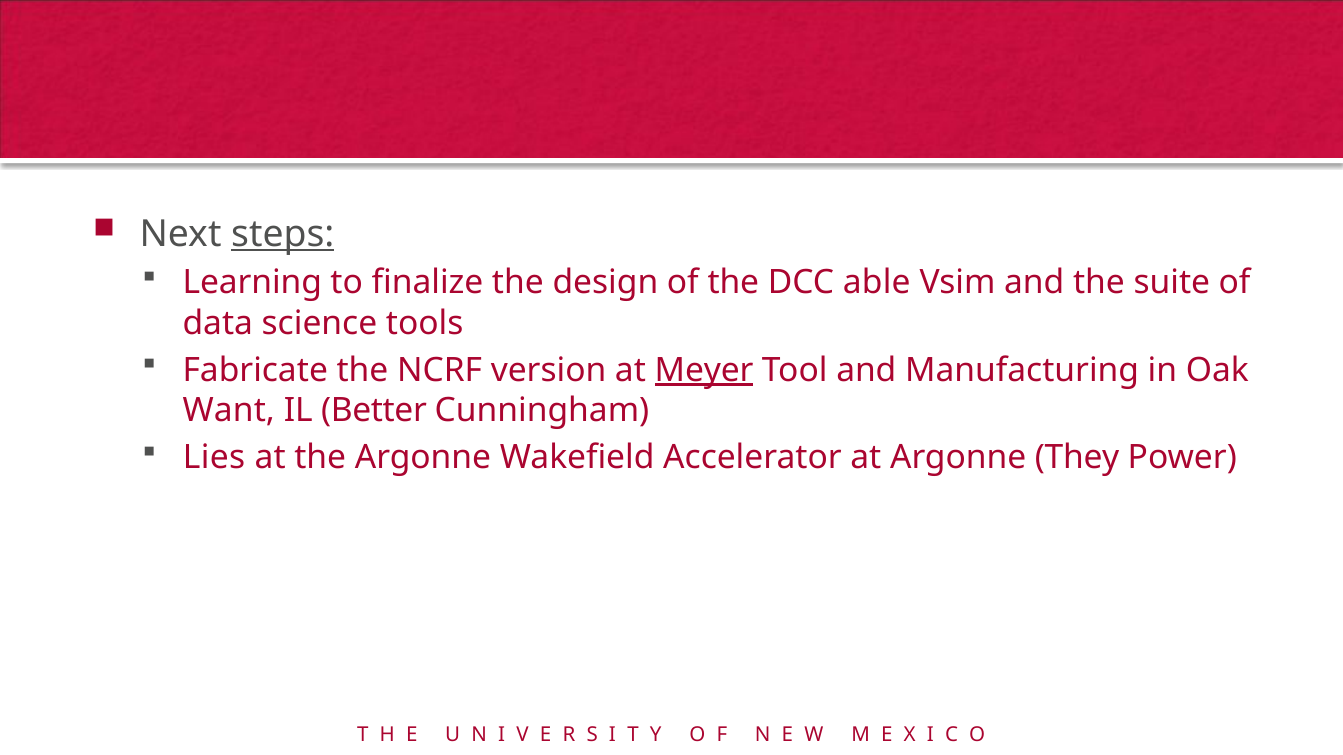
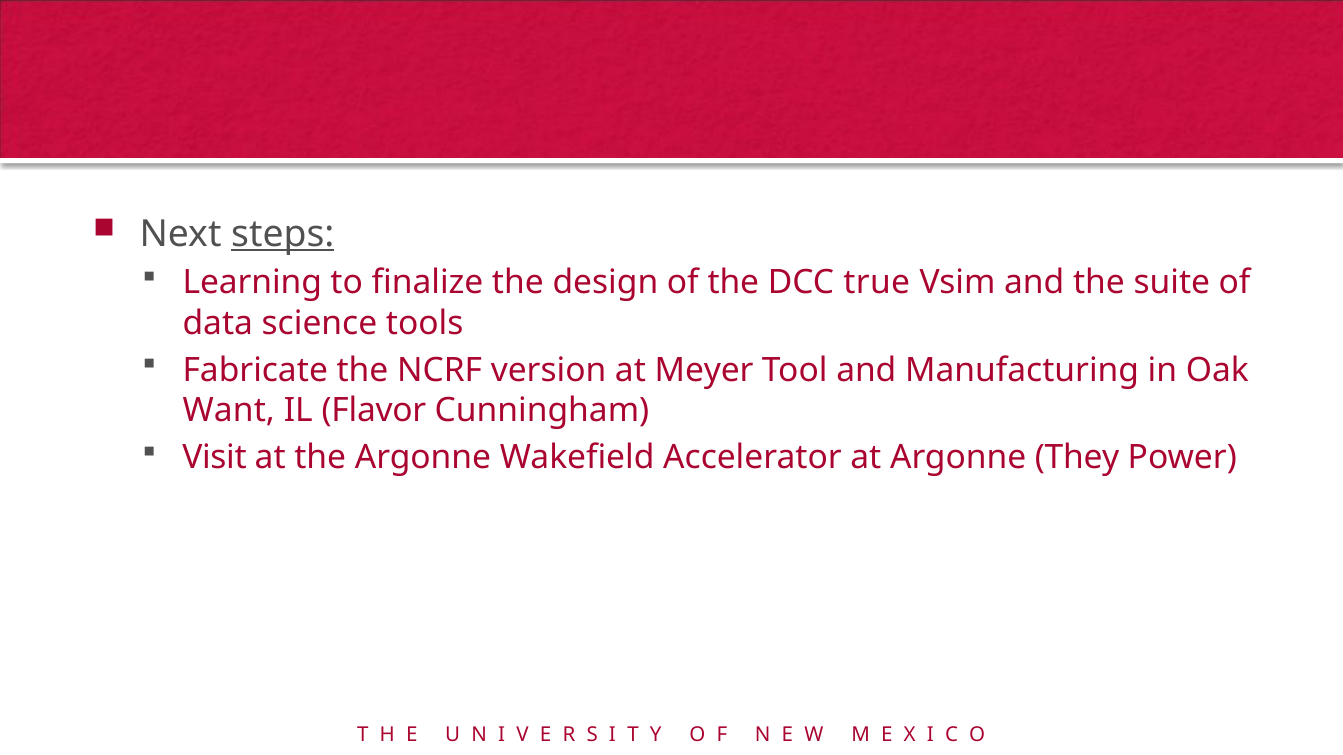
able: able -> true (877, 283)
Meyer underline: present -> none (704, 370)
Better: Better -> Flavor (374, 411)
Lies: Lies -> Visit (214, 458)
